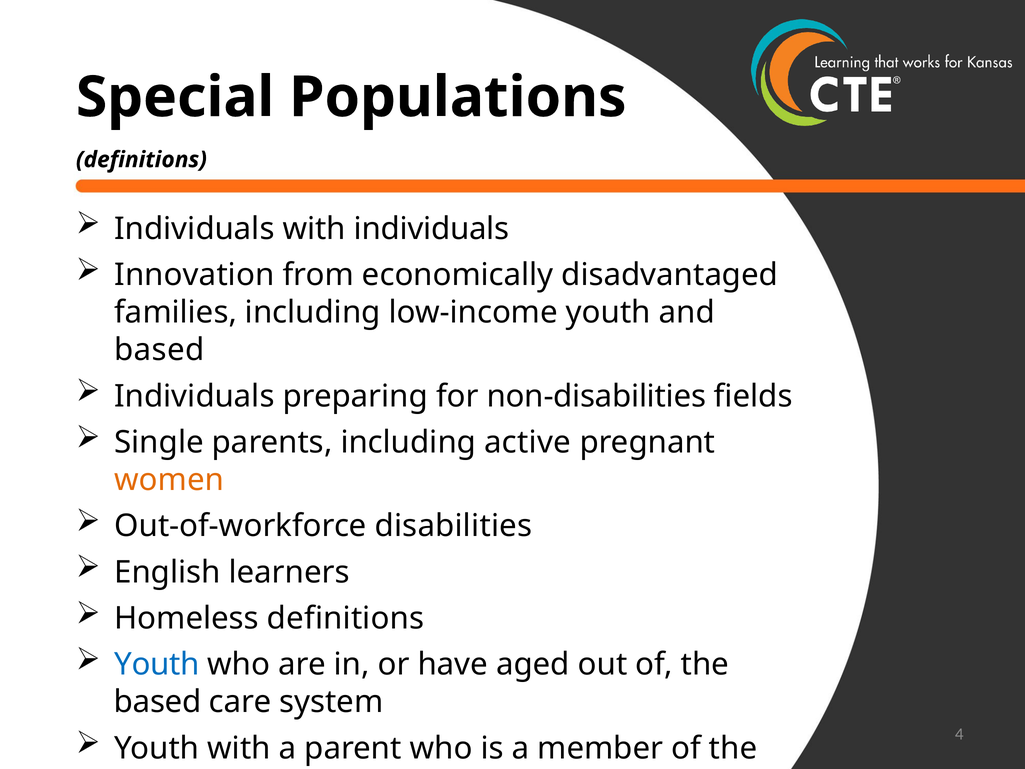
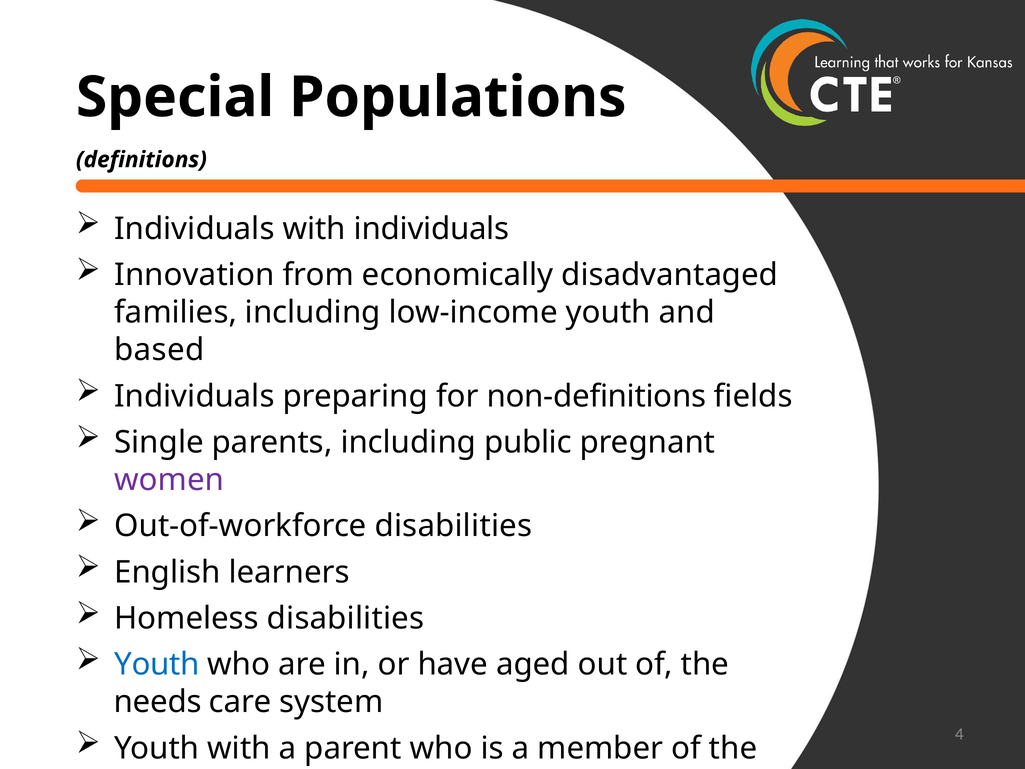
non-disabilities: non-disabilities -> non-definitions (596, 396)
including active: active -> public (528, 442)
women colour: orange -> purple (169, 480)
Homeless definitions: definitions -> disabilities (346, 618)
based: based -> needs (158, 702)
